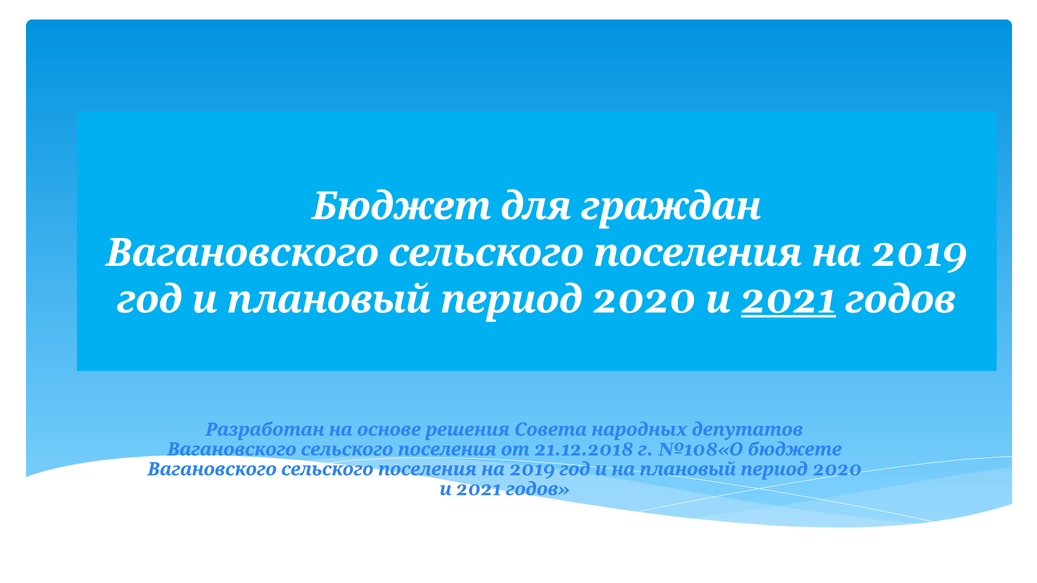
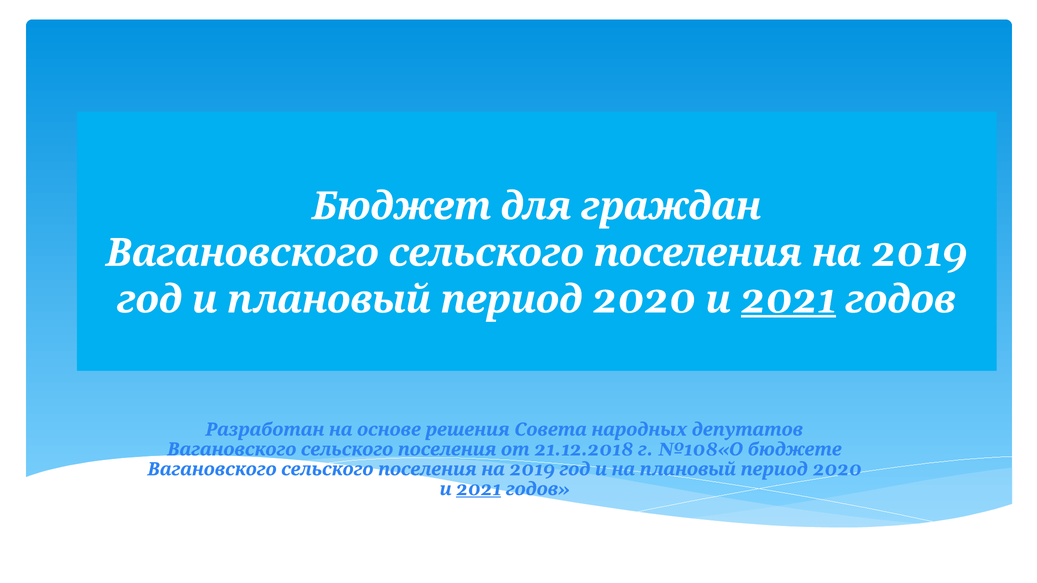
2021 underline: none -> present (479, 489)
